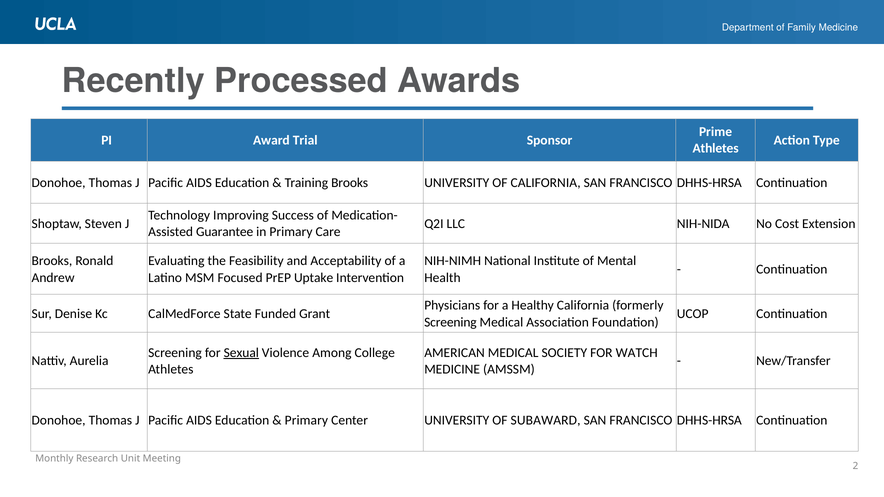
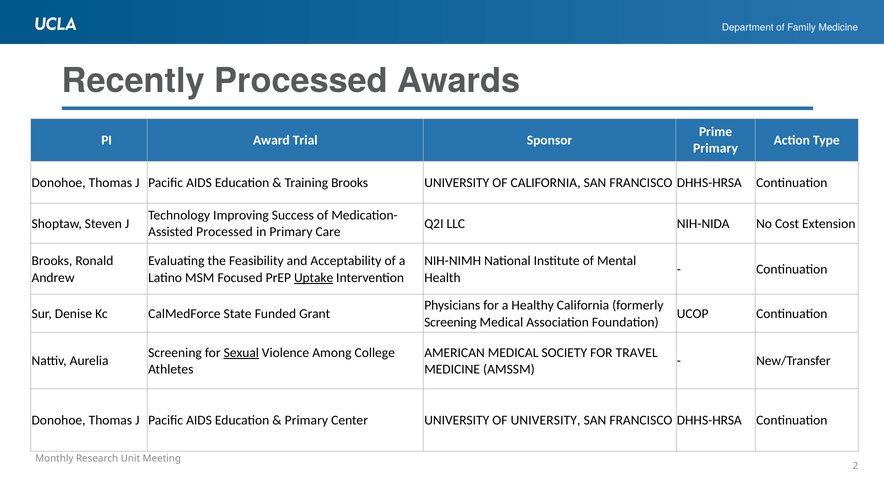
Athletes: Athletes -> Primary (715, 149)
Guarantee: Guarantee -> Processed (225, 232)
Uptake underline: none -> present (314, 278)
WATCH: WATCH -> TRAVEL (637, 353)
OF SUBAWARD: SUBAWARD -> UNIVERSITY (546, 421)
